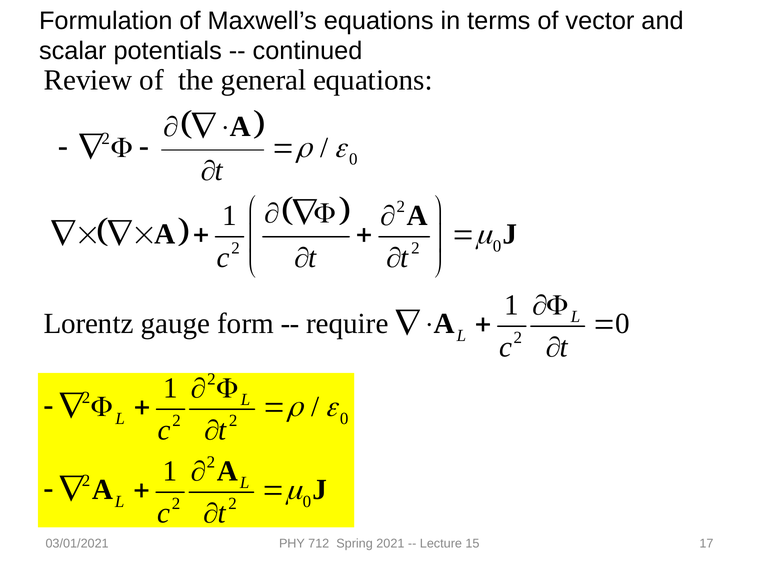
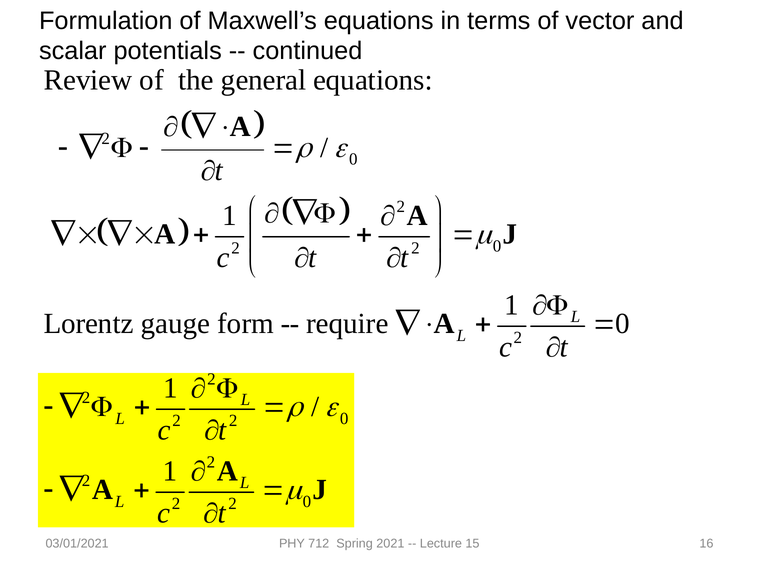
17: 17 -> 16 (706, 544)
